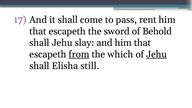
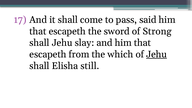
rent: rent -> said (148, 20)
Behold: Behold -> Strong (157, 31)
from underline: present -> none (79, 54)
